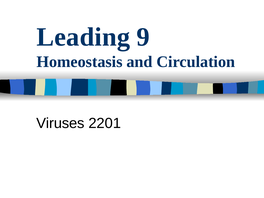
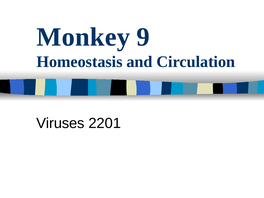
Leading: Leading -> Monkey (83, 37)
